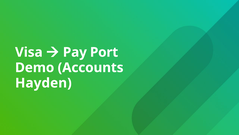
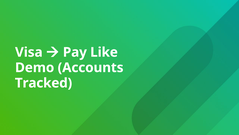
Port: Port -> Like (104, 52)
Hayden: Hayden -> Tracked (44, 83)
